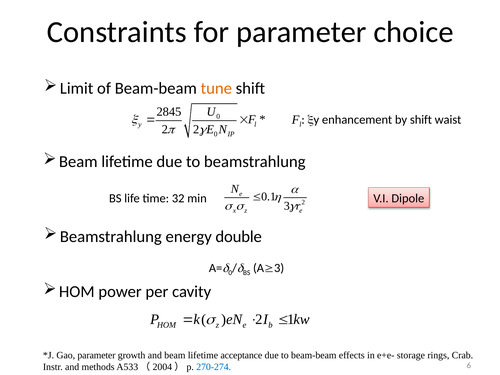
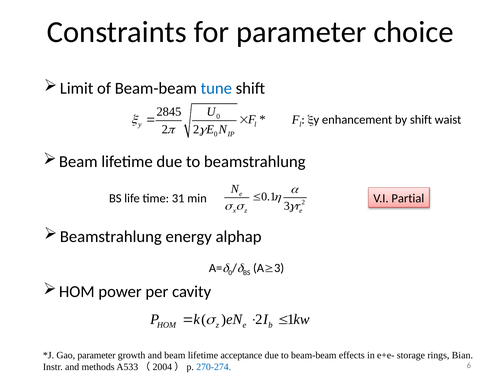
tune colour: orange -> blue (216, 88)
32: 32 -> 31 (178, 198)
Dipole: Dipole -> Partial (408, 198)
double: double -> alphap (239, 237)
Crab: Crab -> Bian (462, 355)
